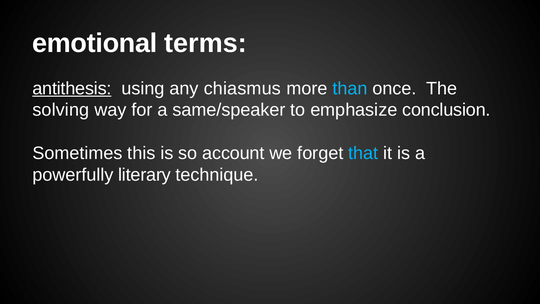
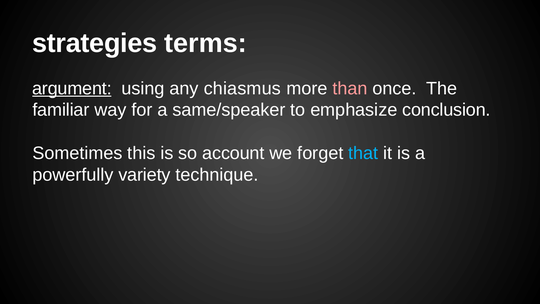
emotional: emotional -> strategies (95, 43)
antithesis: antithesis -> argument (72, 88)
than colour: light blue -> pink (350, 88)
solving: solving -> familiar (61, 110)
literary: literary -> variety (144, 175)
